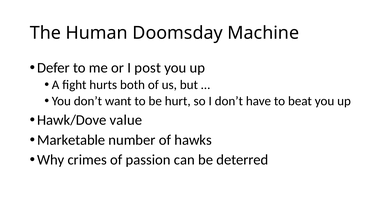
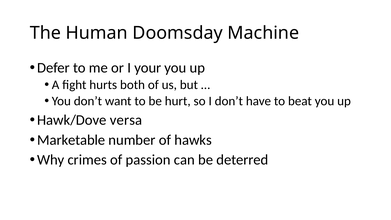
post: post -> your (148, 68)
value: value -> versa (126, 120)
